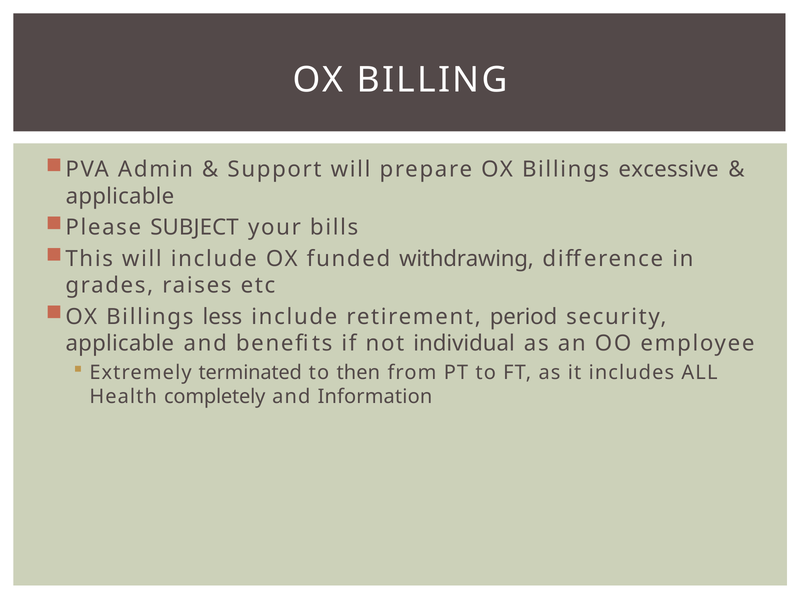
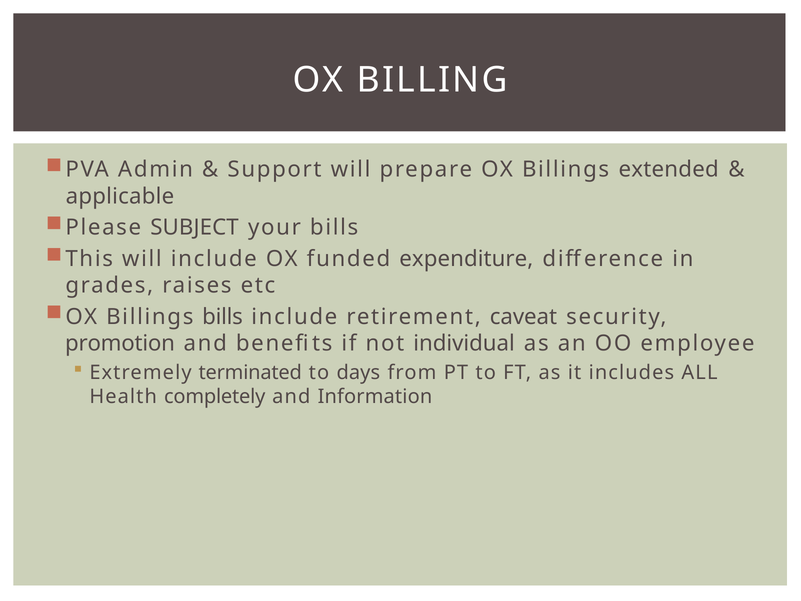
excessive: excessive -> extended (669, 170)
withdrawing: withdrawing -> expenditure (466, 259)
Billings less: less -> bills (223, 317)
period: period -> caveat (523, 317)
applicable: applicable -> promotion (120, 343)
then: then -> days (358, 373)
